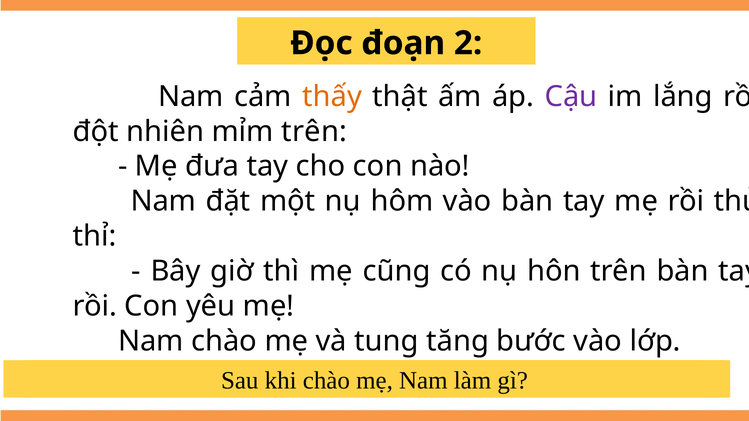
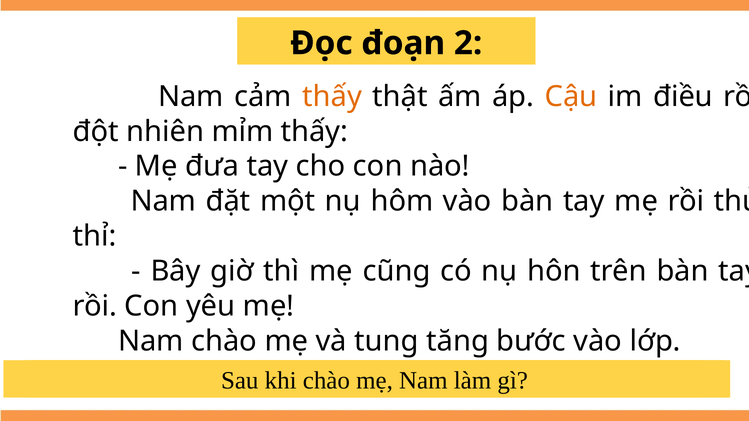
Cậu colour: purple -> orange (571, 97)
lắng: lắng -> điều (683, 97)
mỉm trên: trên -> thấy (314, 132)
